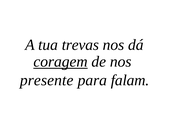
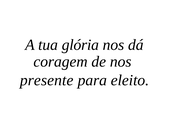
trevas: trevas -> glória (80, 45)
coragem underline: present -> none (60, 61)
falam: falam -> eleito (130, 80)
